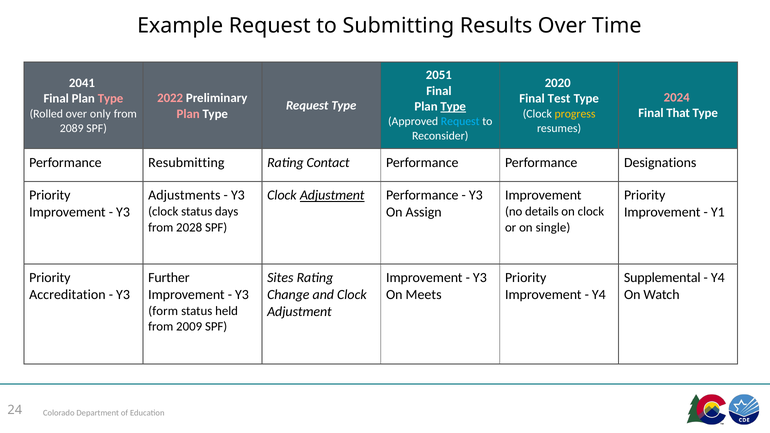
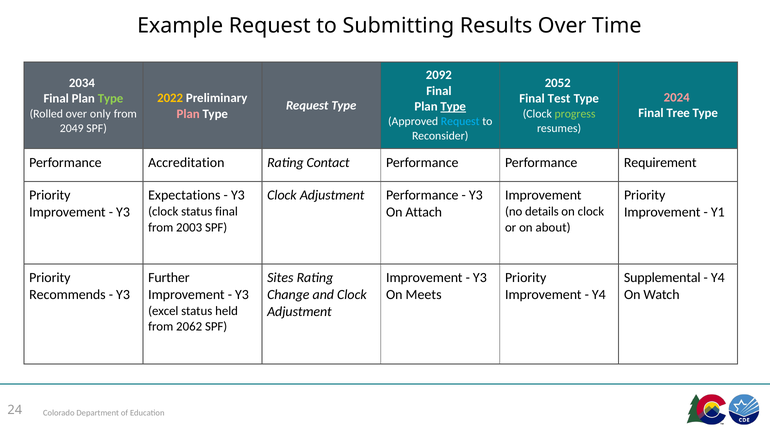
2051: 2051 -> 2092 (439, 75)
2041: 2041 -> 2034 (82, 83)
2020: 2020 -> 2052 (558, 83)
2022 colour: pink -> yellow (170, 98)
Type colour: pink -> light green (111, 99)
That: That -> Tree (678, 113)
progress colour: yellow -> light green (575, 114)
2089: 2089 -> 2049 (72, 128)
Resubmitting: Resubmitting -> Accreditation (186, 163)
Designations: Designations -> Requirement (660, 163)
Adjustments: Adjustments -> Expectations (184, 195)
Adjustment underline: present -> none (332, 195)
status days: days -> final (227, 212)
Assign: Assign -> Attach (424, 212)
2028: 2028 -> 2003 (189, 227)
single: single -> about (553, 227)
Accreditation: Accreditation -> Recommends (67, 295)
form: form -> excel (163, 311)
2009: 2009 -> 2062 (189, 327)
